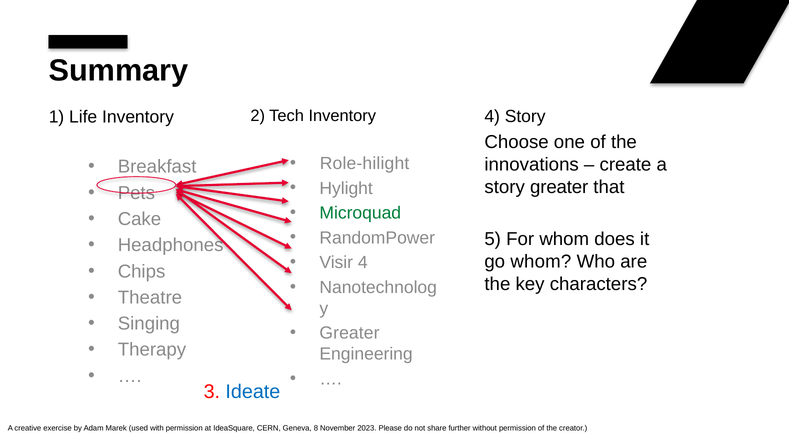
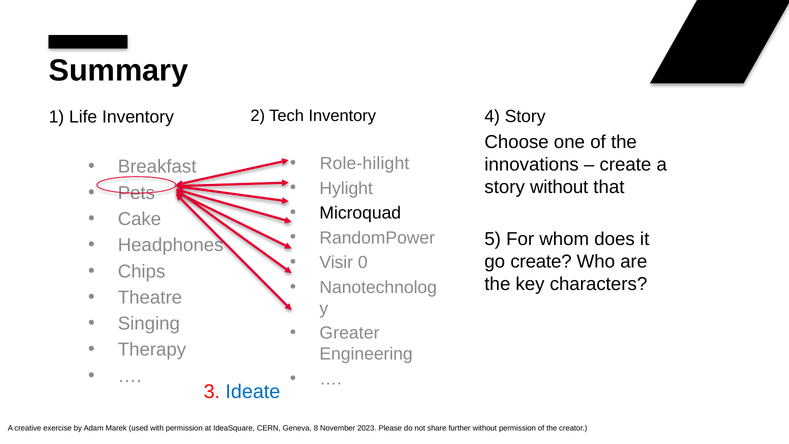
story greater: greater -> without (559, 187)
Microquad colour: green -> black (360, 213)
go whom: whom -> create (541, 262)
Visir 4: 4 -> 0 (363, 262)
